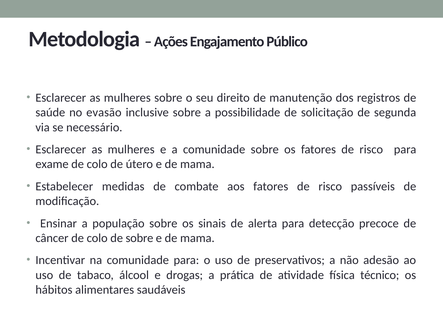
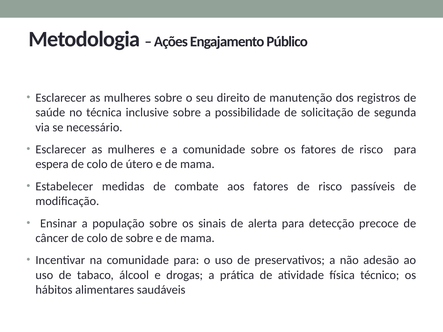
evasão: evasão -> técnica (104, 113)
exame: exame -> espera (52, 164)
